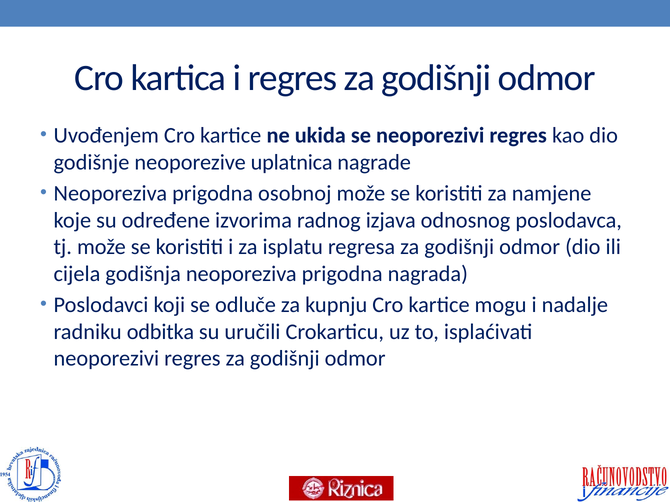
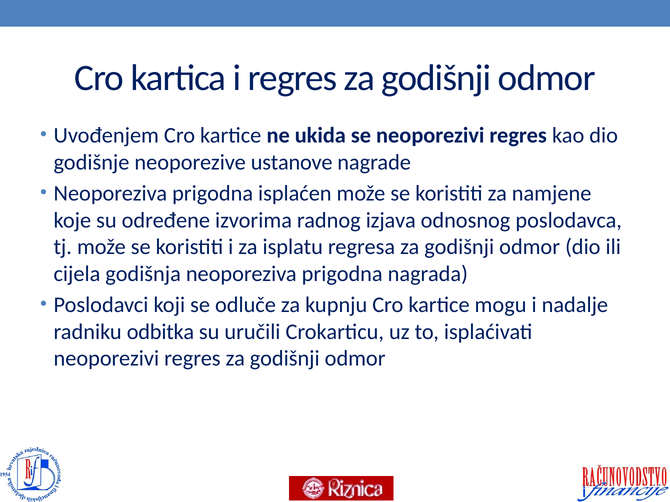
uplatnica: uplatnica -> ustanove (292, 162)
osobnoj: osobnoj -> isplaćen (295, 194)
